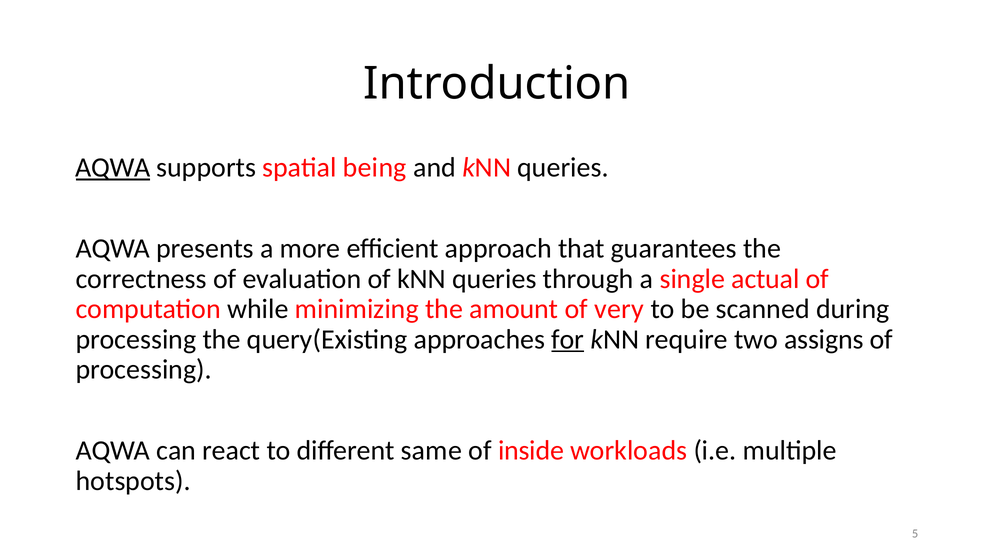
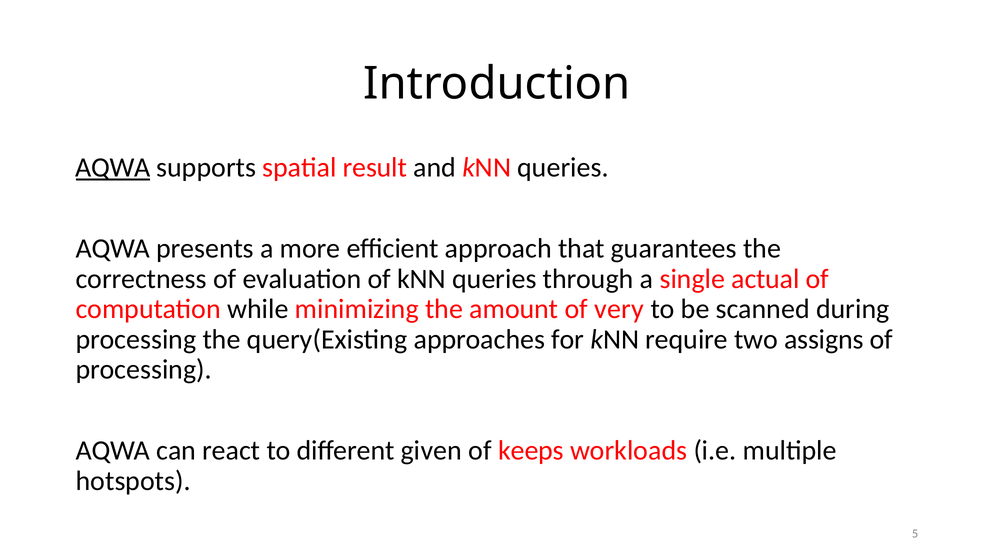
being: being -> result (375, 168)
for underline: present -> none (568, 339)
same: same -> given (431, 451)
inside: inside -> keeps (531, 451)
